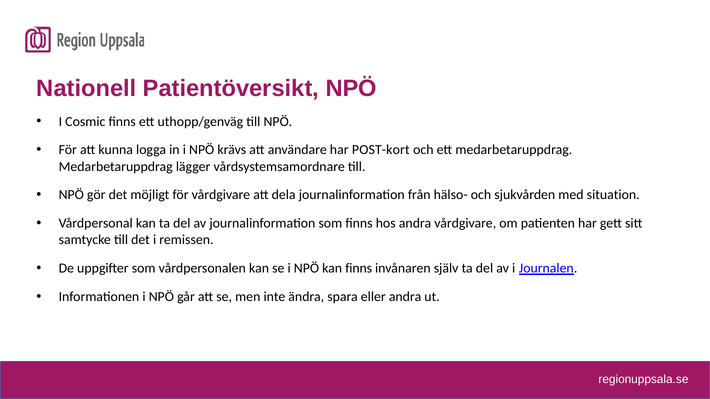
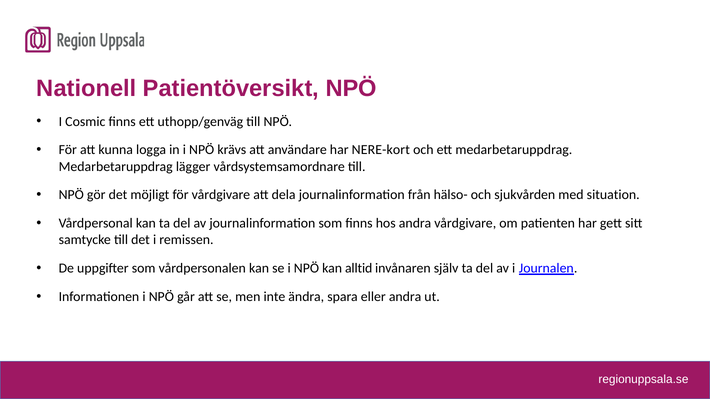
POST-kort: POST-kort -> NERE-kort (381, 150)
kan finns: finns -> alltid (359, 269)
